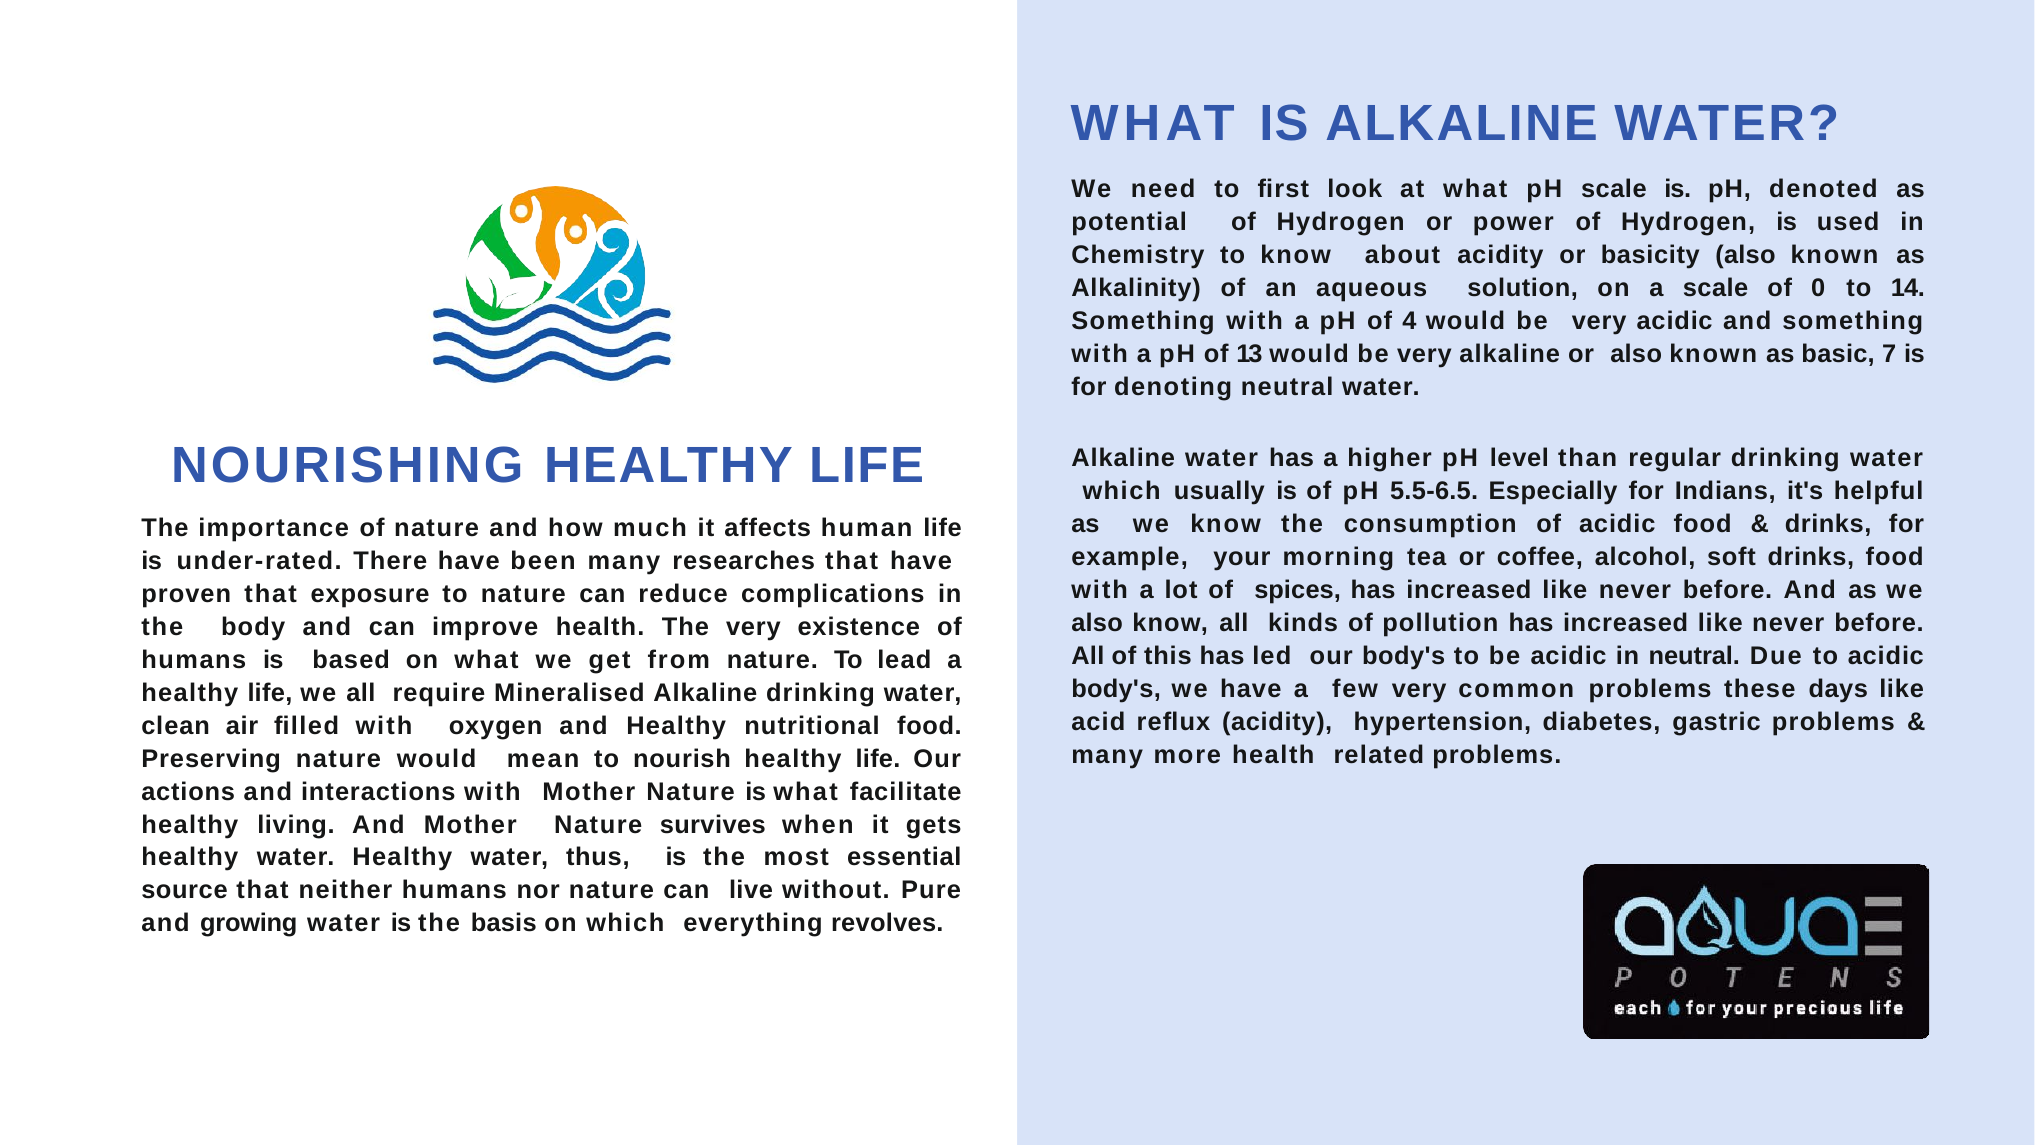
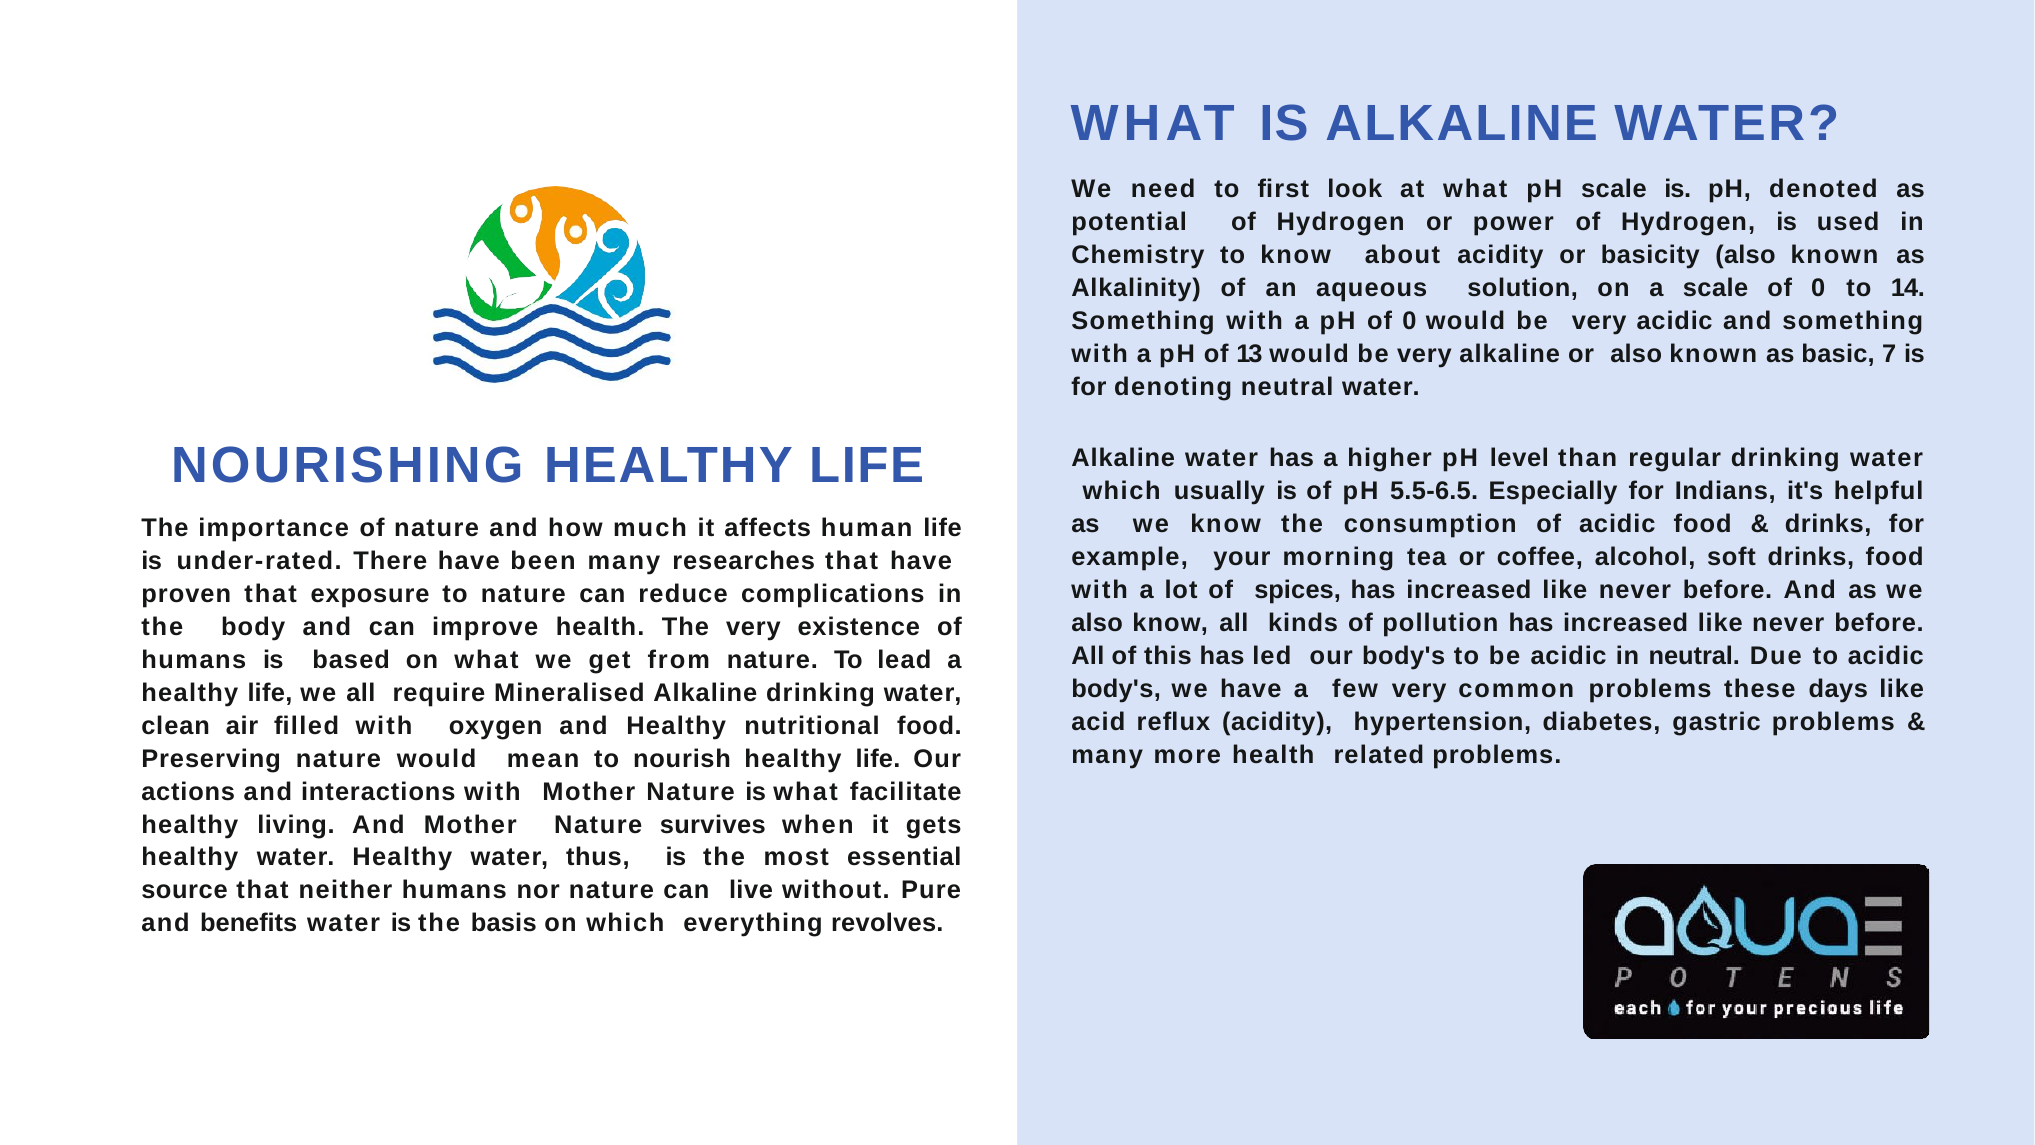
pH of 4: 4 -> 0 (1410, 321)
growing: growing -> benefits (249, 923)
